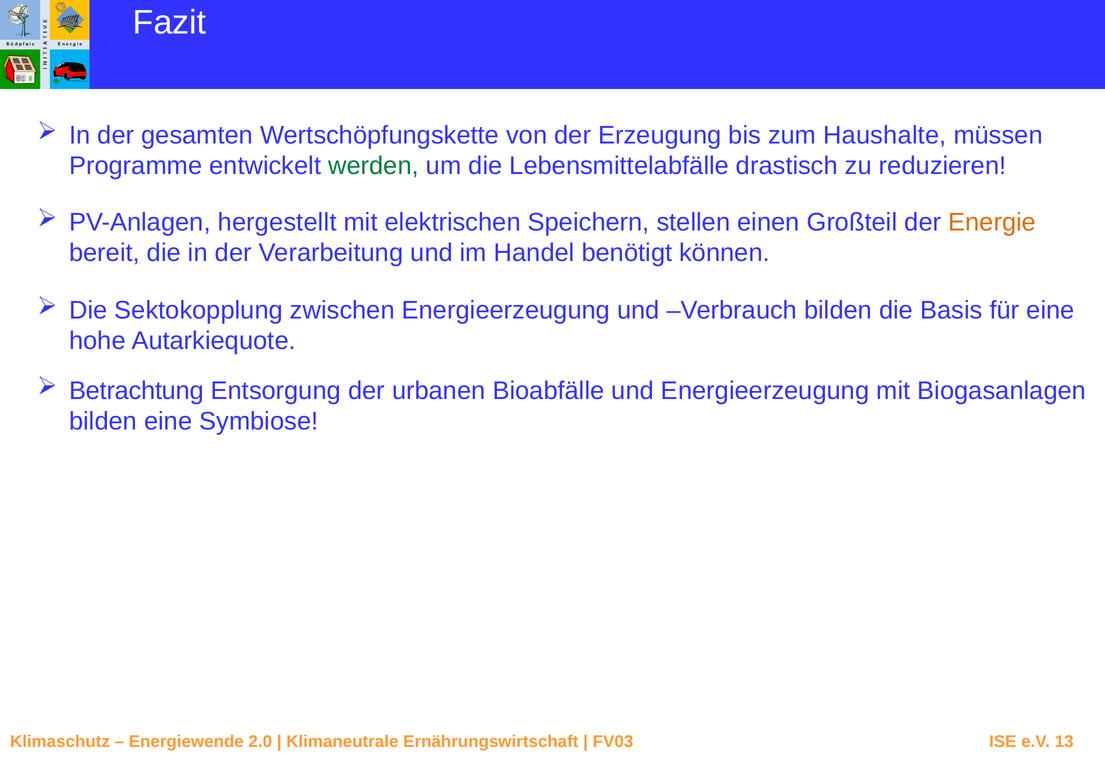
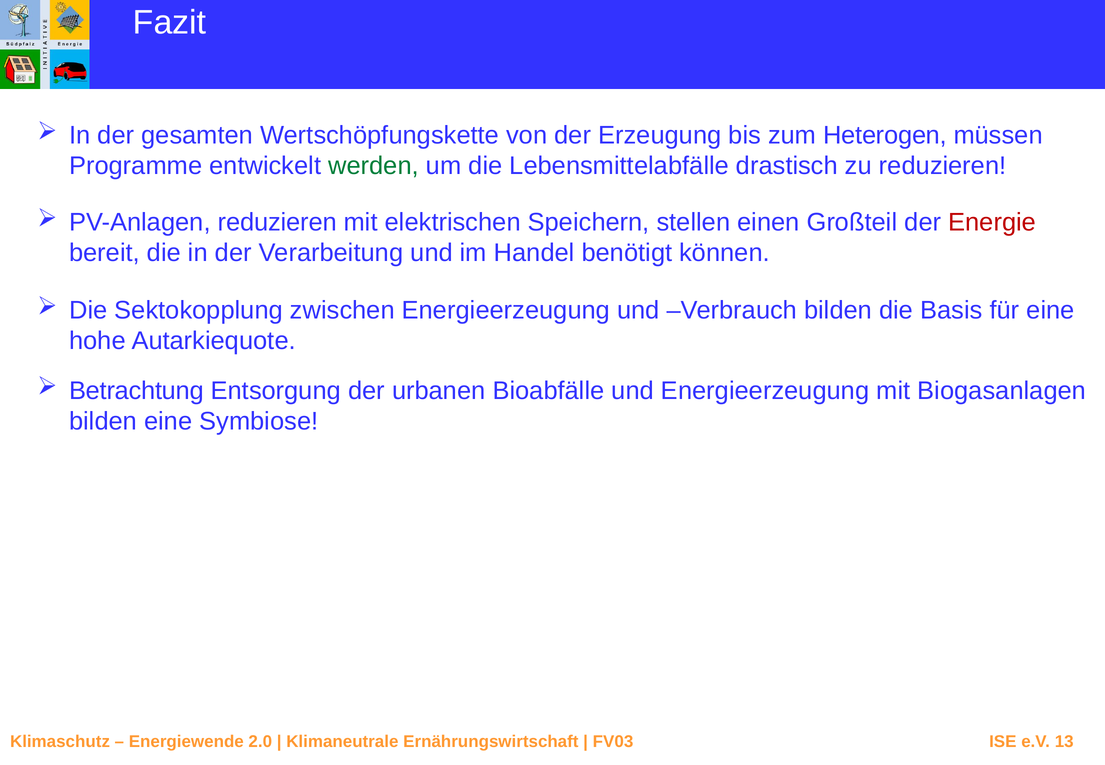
Haushalte: Haushalte -> Heterogen (885, 135)
PV-Anlagen hergestellt: hergestellt -> reduzieren (277, 222)
Energie colour: orange -> red (992, 222)
